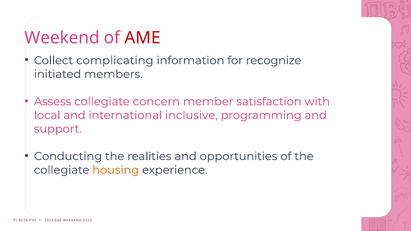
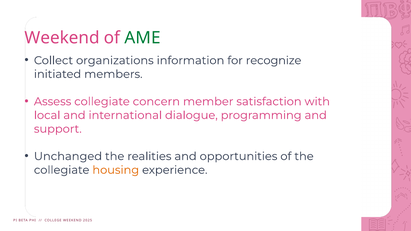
AME colour: red -> green (143, 38)
complicating: complicating -> organizations (115, 61)
inclusive: inclusive -> dialogue (191, 115)
Conducting: Conducting -> Unchanged (68, 156)
